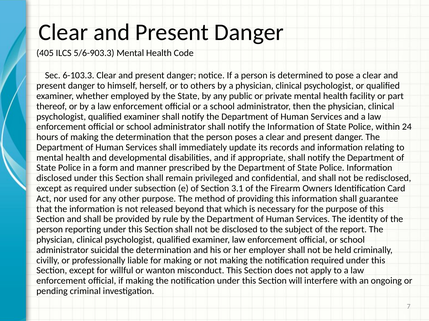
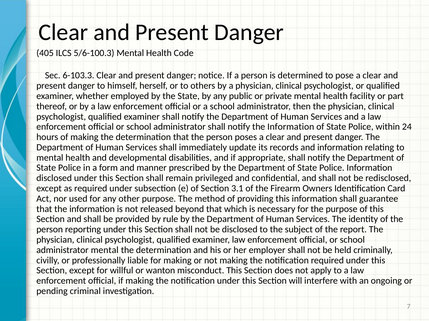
5/6-903.3: 5/6-903.3 -> 5/6-100.3 (94, 53)
administrator suicidal: suicidal -> mental (105, 251)
